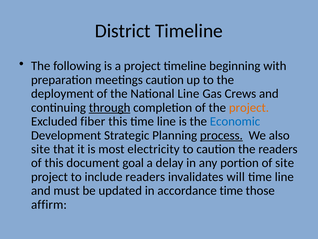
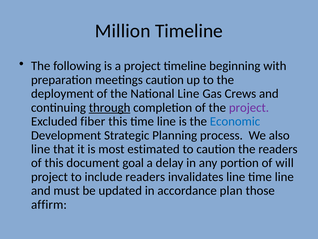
District: District -> Million (123, 31)
project colour: orange -> purple (249, 107)
process underline: present -> none (221, 135)
site: site -> line (41, 149)
electricity: electricity -> estimated (154, 149)
of site: site -> will (285, 163)
invalidates will: will -> line (236, 176)
accordance time: time -> plan (231, 190)
